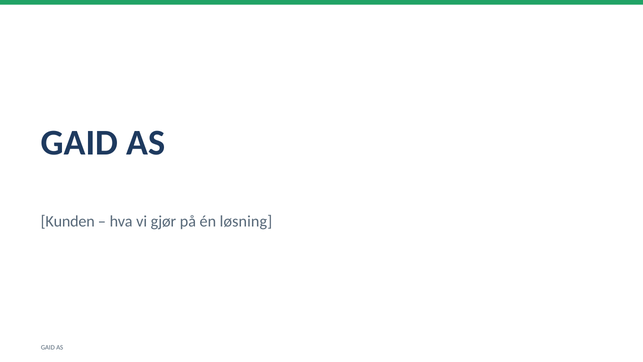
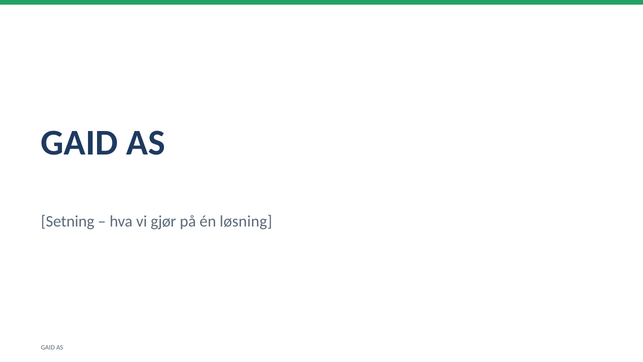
Kunden: Kunden -> Setning (68, 221)
